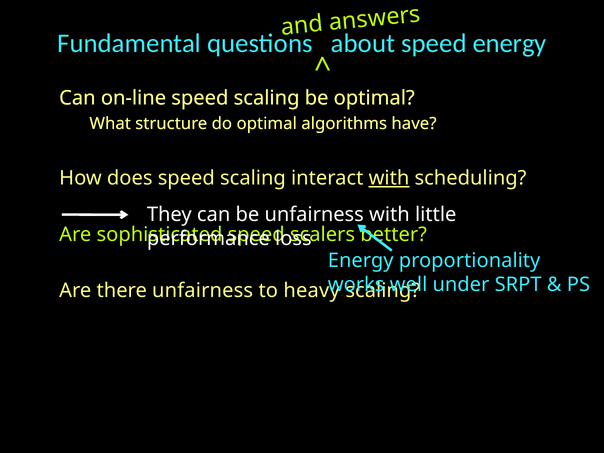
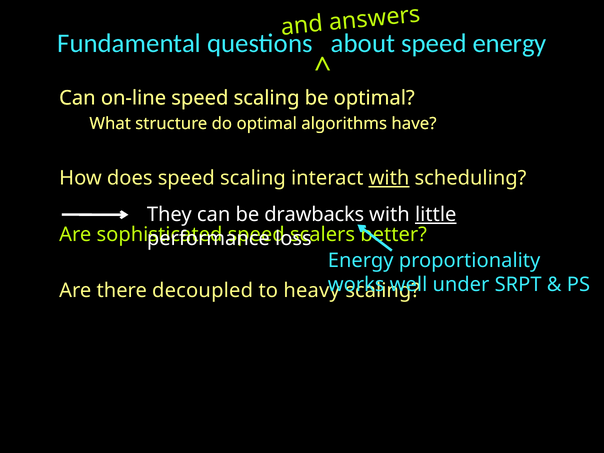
be unfairness: unfairness -> drawbacks (314, 215)
little underline: none -> present (436, 215)
there unfairness: unfairness -> decoupled (203, 291)
